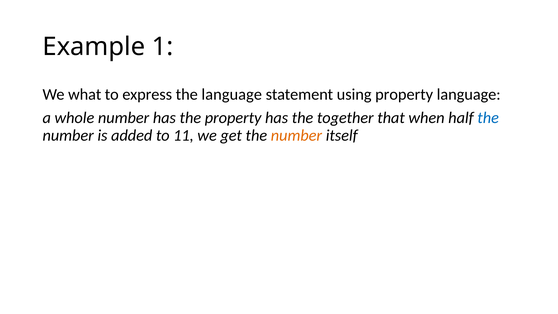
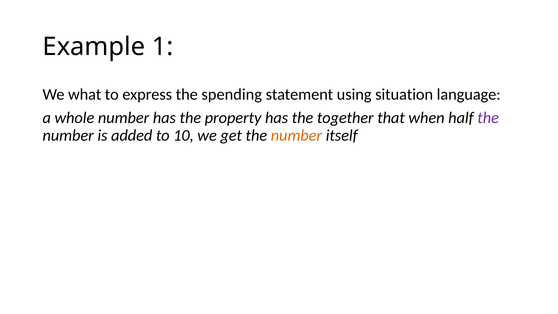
the language: language -> spending (232, 94)
using property: property -> situation (404, 94)
the colour: blue -> purple (488, 118)
11: 11 -> 10 (183, 135)
